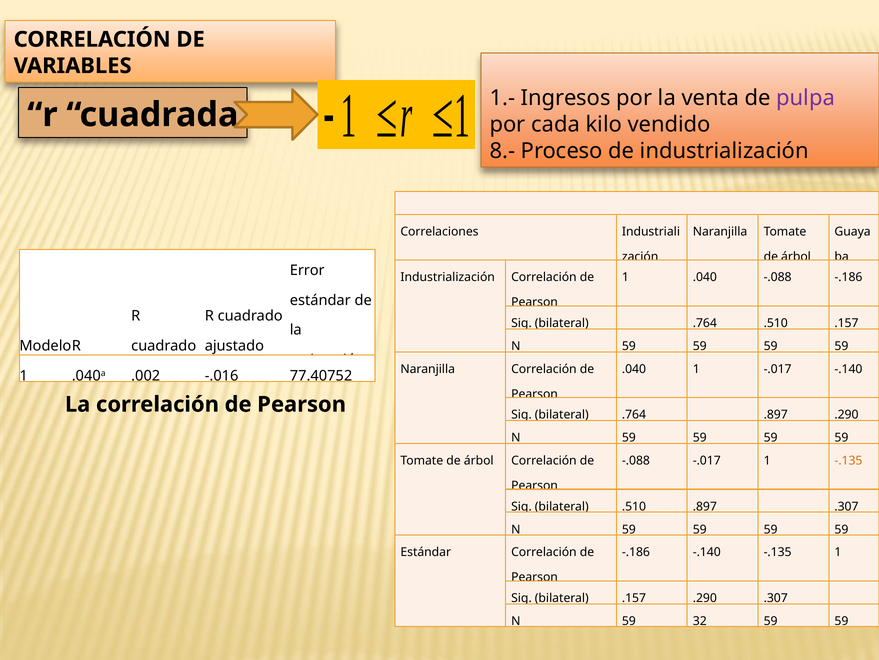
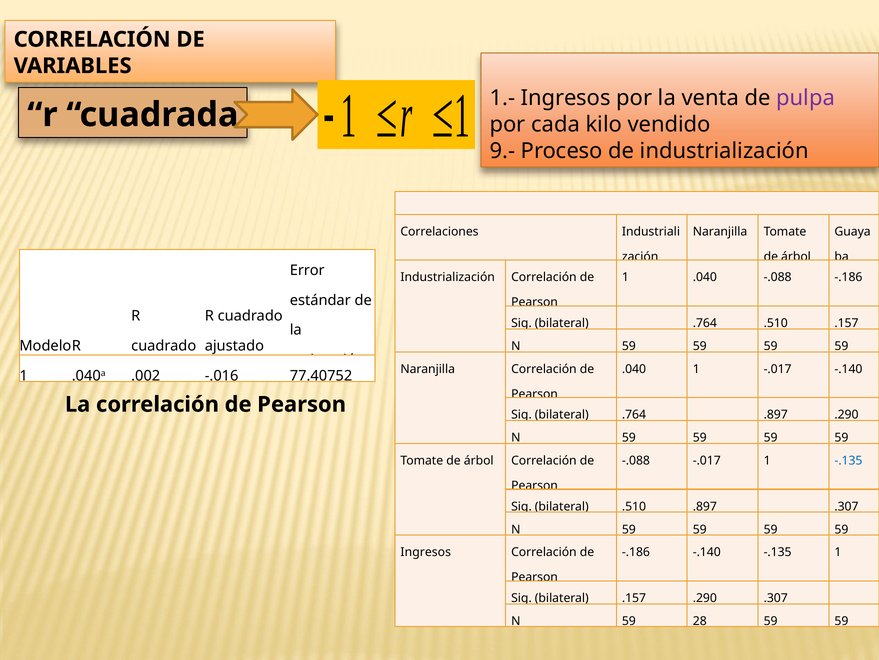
8.-: 8.- -> 9.- (502, 151)
-.135 colour: orange -> blue (848, 460)
Estándar: Estándar -> Ingresos (426, 552)
32: 32 -> 28 (700, 620)
